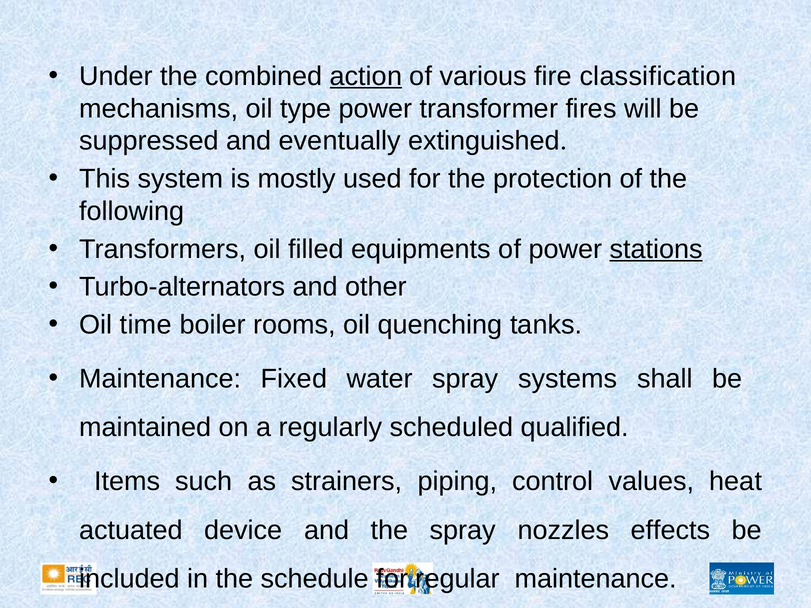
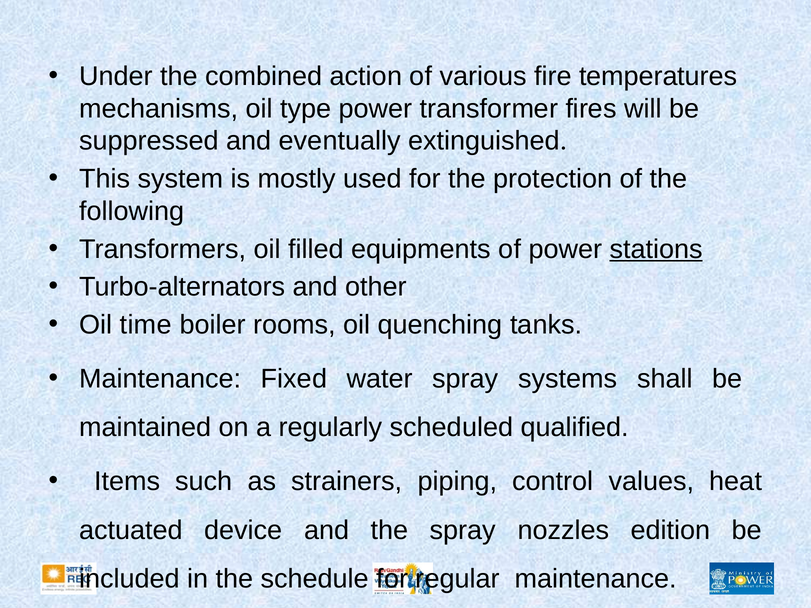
action underline: present -> none (366, 76)
classification: classification -> temperatures (658, 76)
effects: effects -> edition (671, 530)
